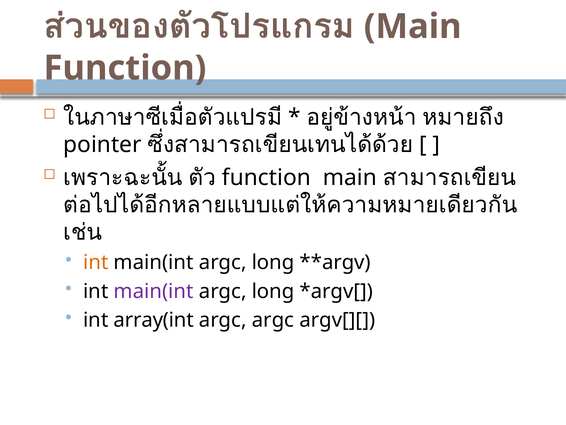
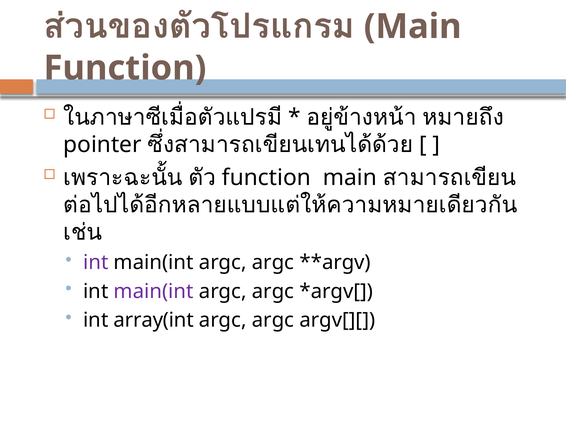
int colour: orange -> purple (96, 262)
long: long -> argc (273, 262)
long: long -> argc (273, 291)
